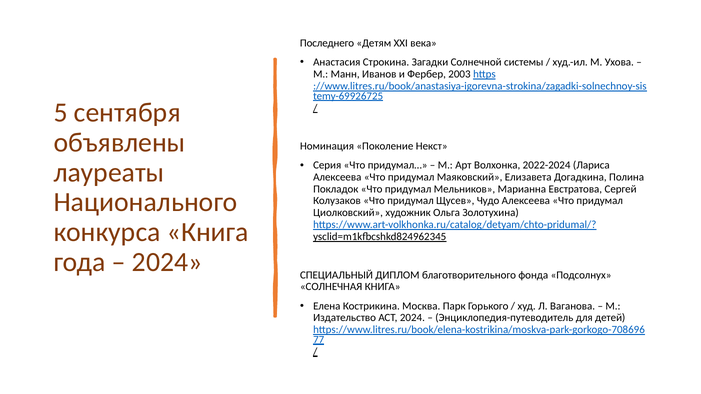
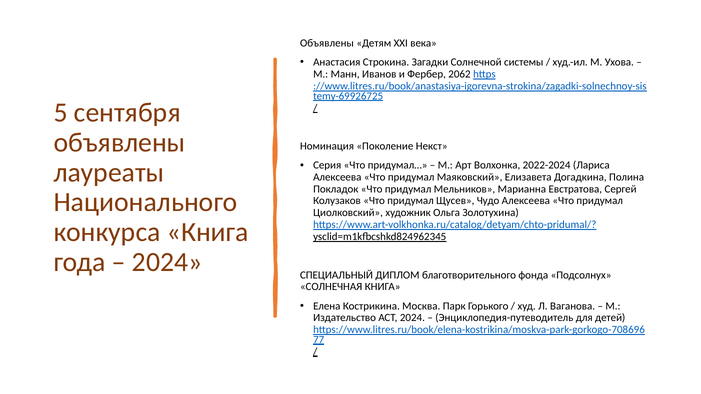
Последнего: Последнего -> Объявлены (327, 43)
2003: 2003 -> 2062 (459, 74)
